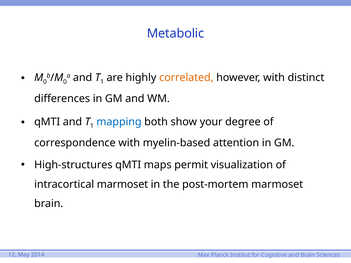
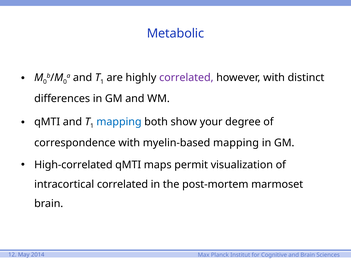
correlated colour: orange -> purple (186, 78)
myelin-based attention: attention -> mapping (236, 143)
High-structures: High-structures -> High-correlated (73, 165)
intracortical marmoset: marmoset -> correlated (122, 184)
